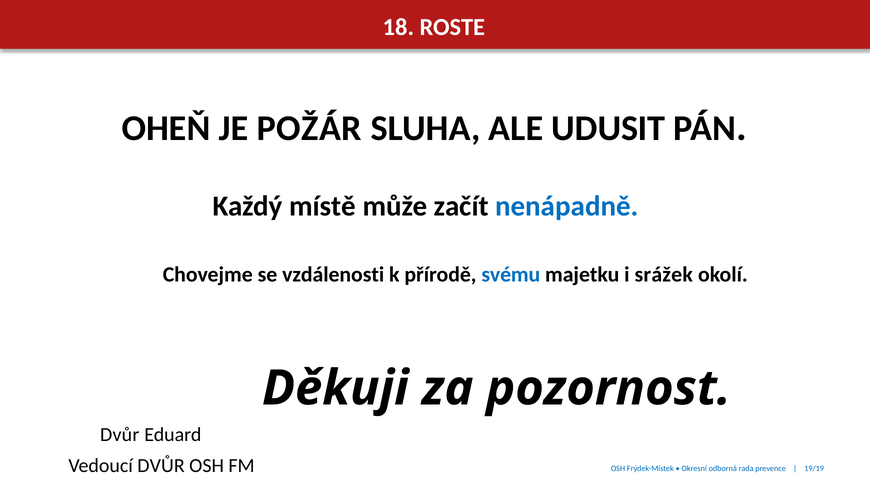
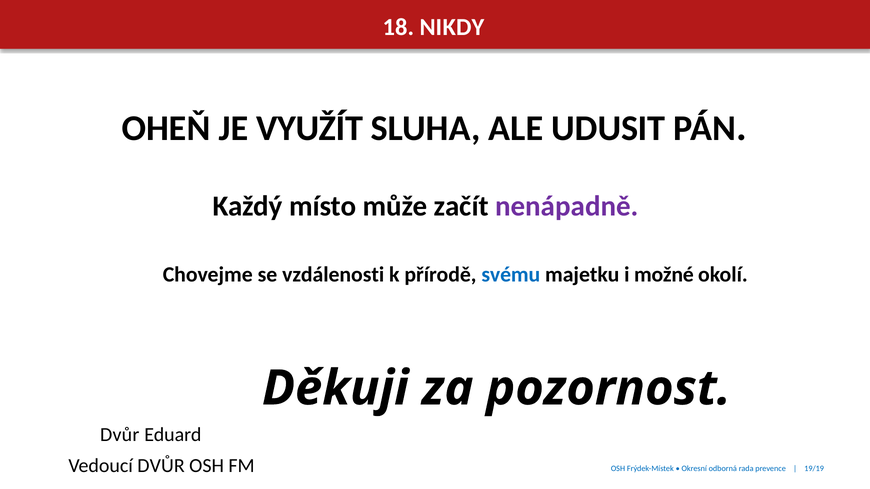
ROSTE: ROSTE -> NIKDY (452, 27)
POŽÁR: POŽÁR -> VYUŽÍT (310, 129)
místě: místě -> místo (323, 206)
nenápadně colour: blue -> purple (567, 206)
srážek: srážek -> možné (664, 275)
